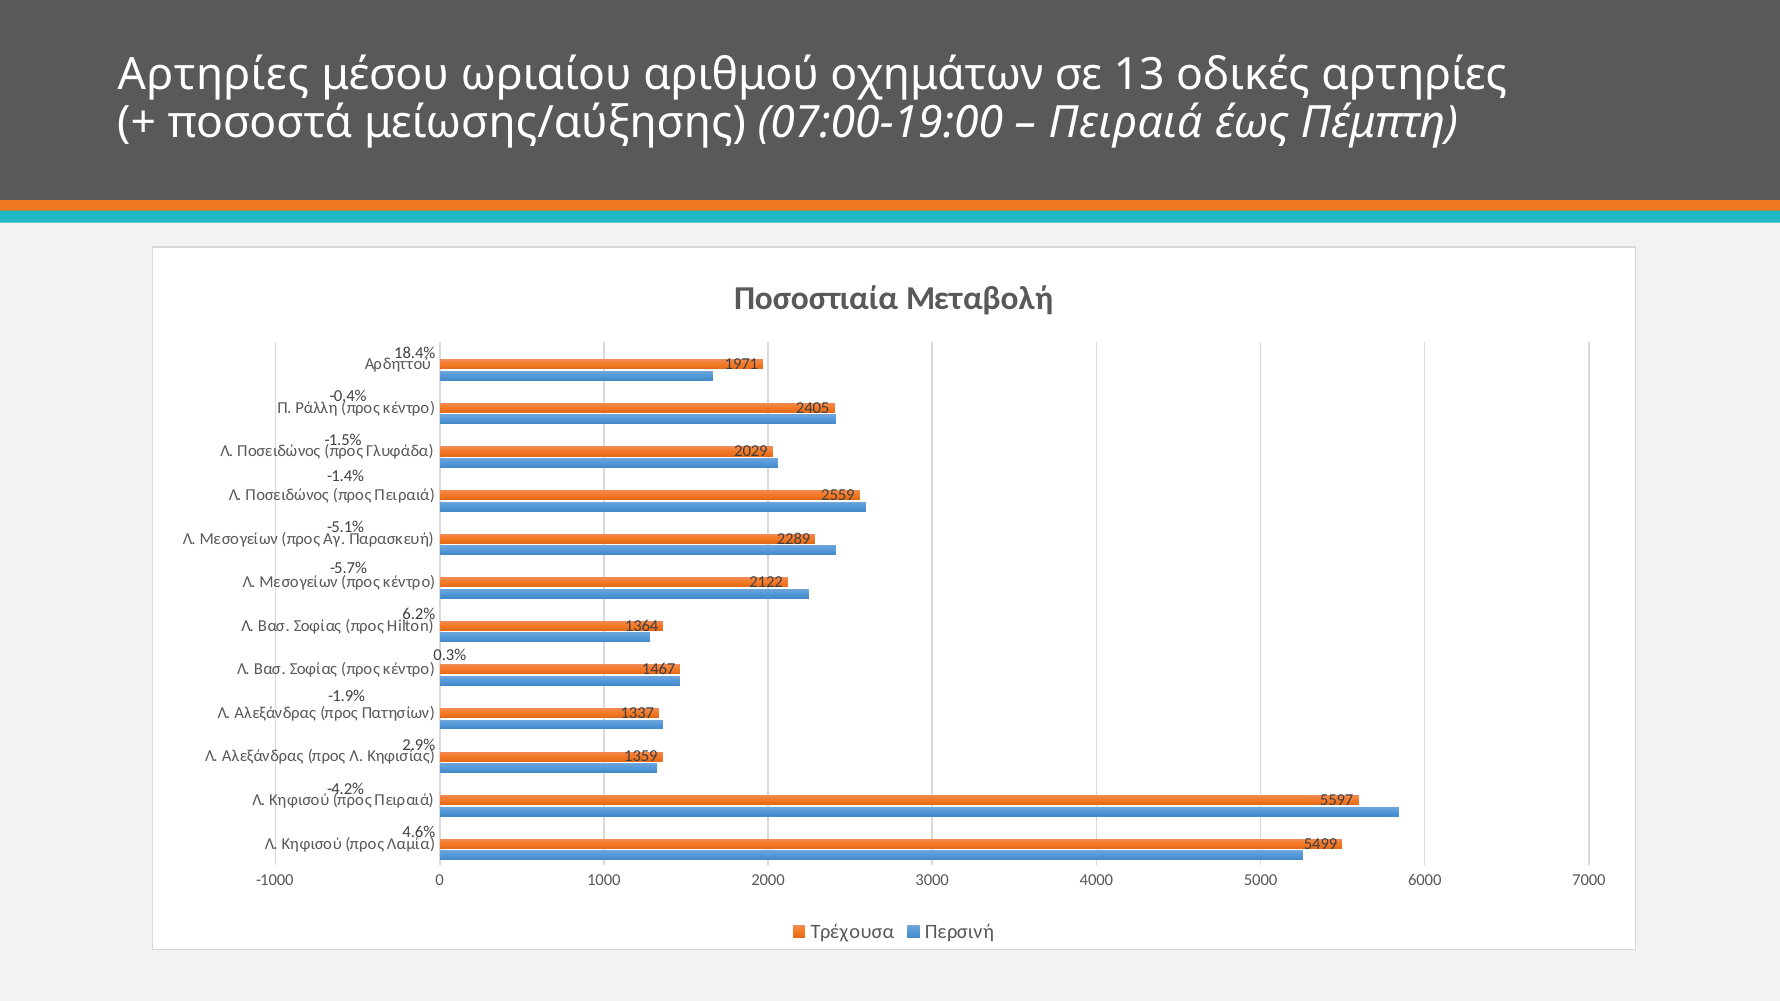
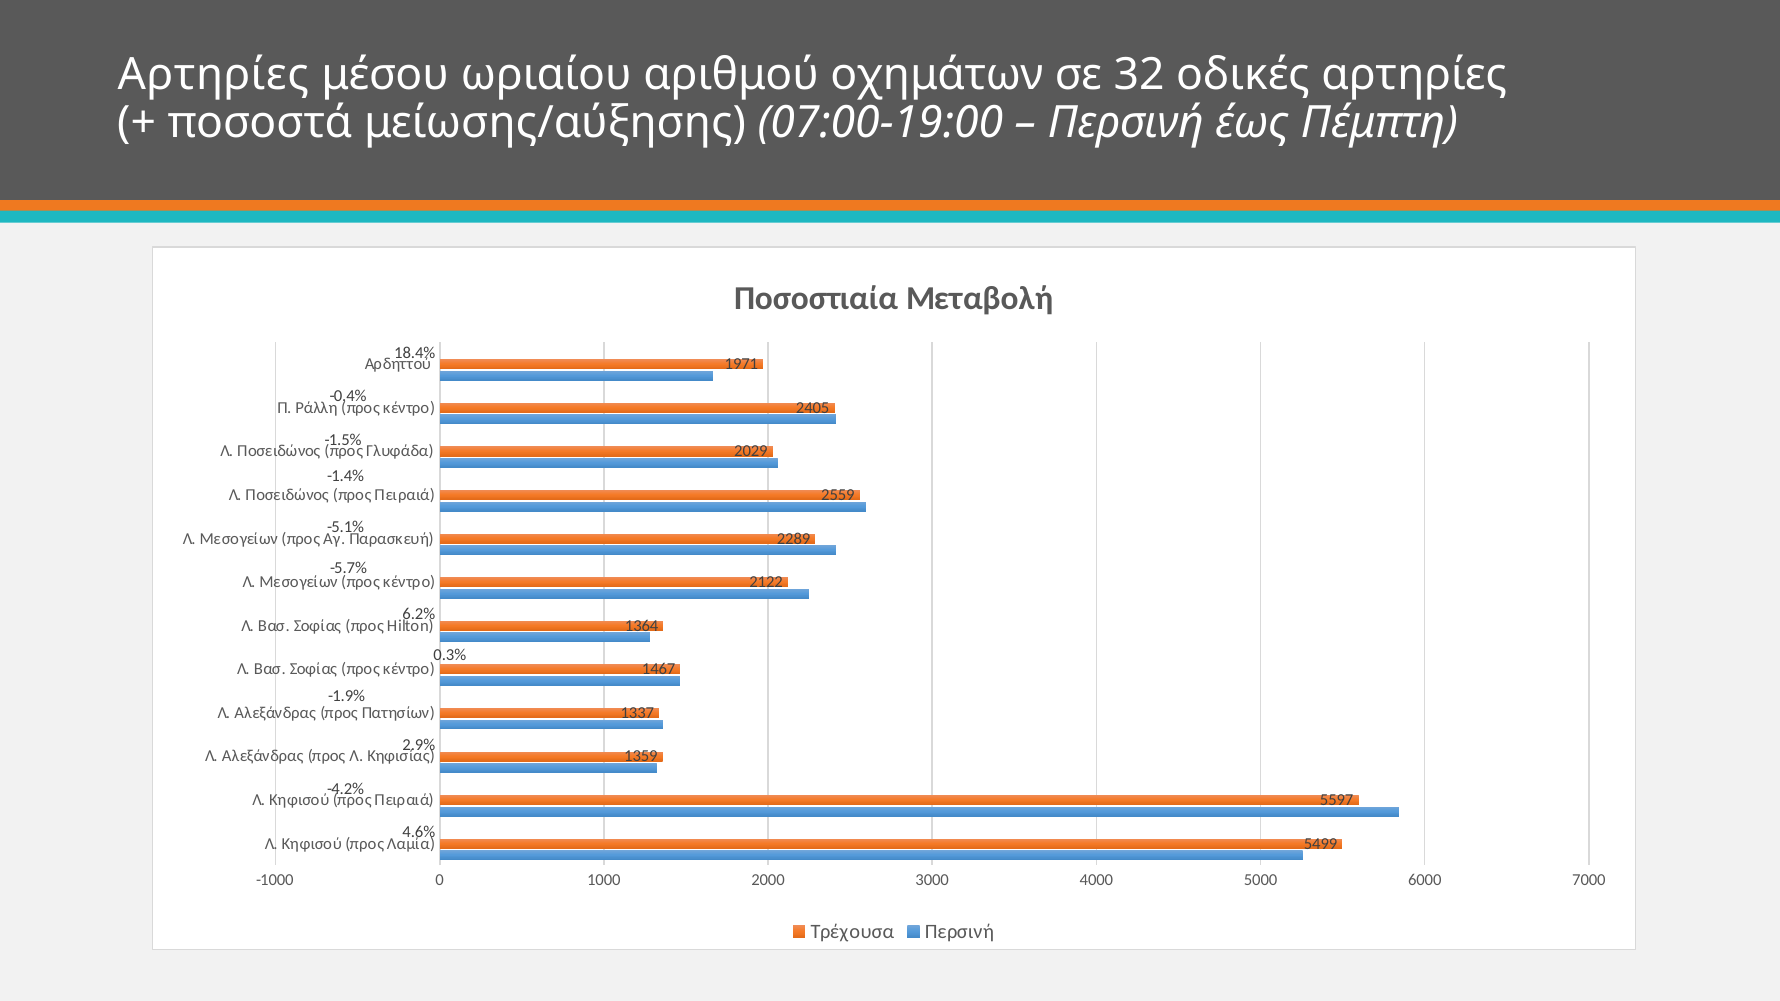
13: 13 -> 32 (1139, 75)
Πειραιά: Πειραιά -> Περσινή (1126, 123)
